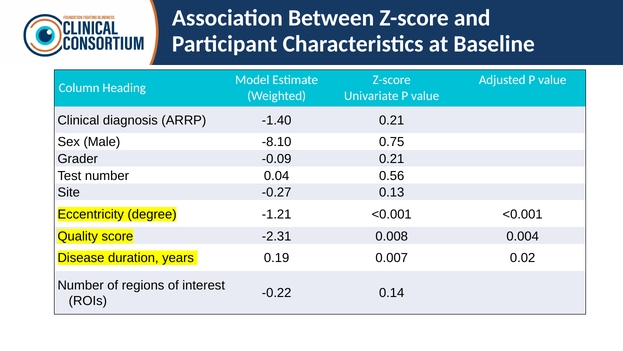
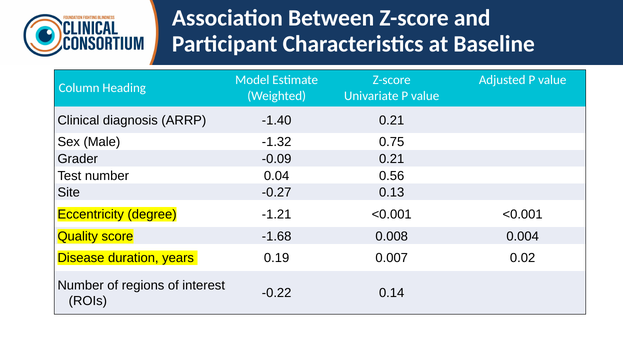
-8.10: -8.10 -> -1.32 (277, 142)
-2.31: -2.31 -> -1.68 (277, 236)
